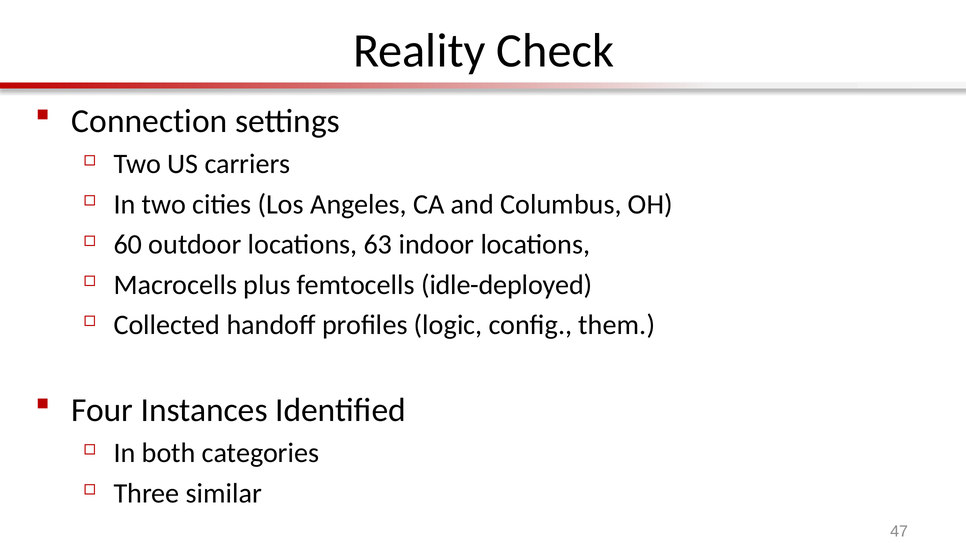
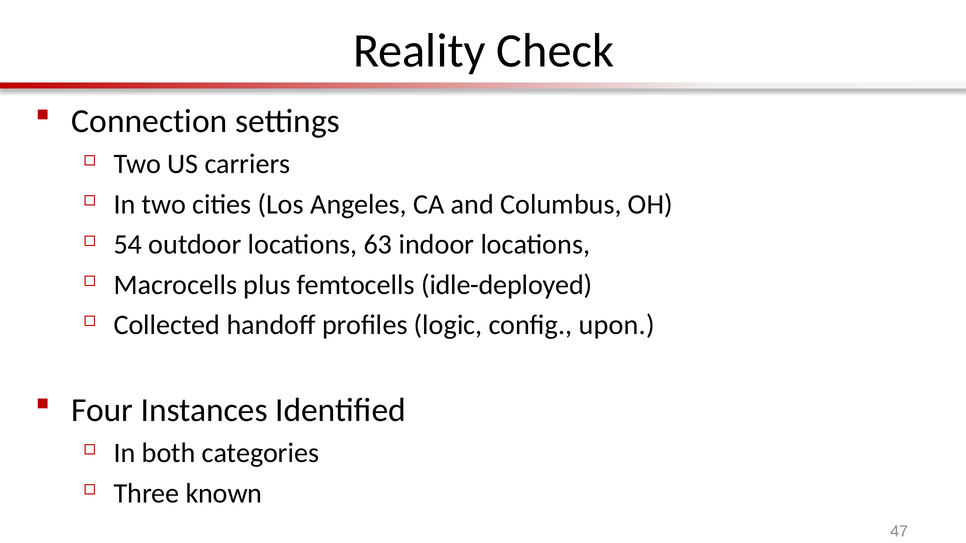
60: 60 -> 54 (128, 245)
them: them -> upon (617, 325)
similar: similar -> known (224, 494)
